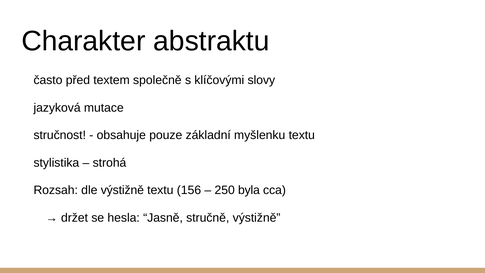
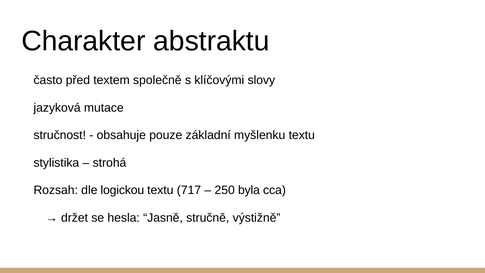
dle výstižně: výstižně -> logickou (122, 190)
156: 156 -> 717 (189, 190)
